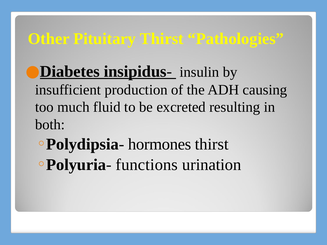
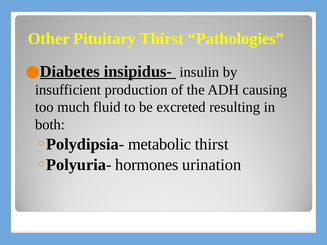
hormones: hormones -> metabolic (160, 144)
functions: functions -> hormones (147, 165)
